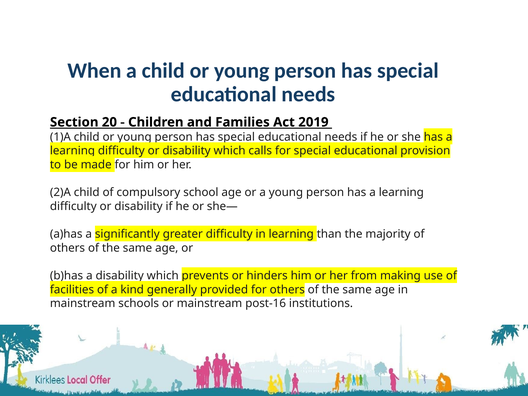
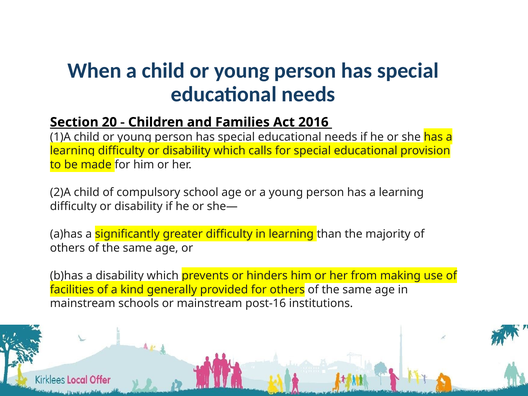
2019: 2019 -> 2016 (313, 122)
